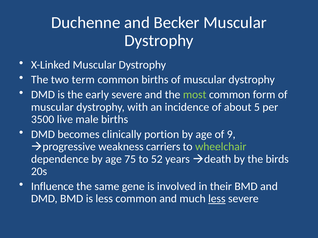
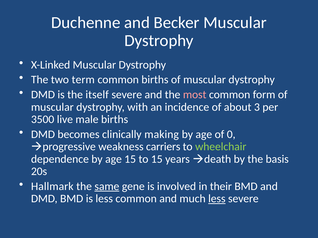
early: early -> itself (97, 95)
most colour: light green -> pink (195, 95)
5: 5 -> 3 (257, 107)
portion: portion -> making (162, 135)
9: 9 -> 0 (231, 135)
age 75: 75 -> 15 (130, 159)
to 52: 52 -> 15 (157, 159)
birds: birds -> basis (277, 159)
Influence: Influence -> Hallmark (52, 187)
same underline: none -> present (107, 187)
